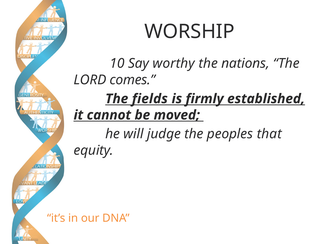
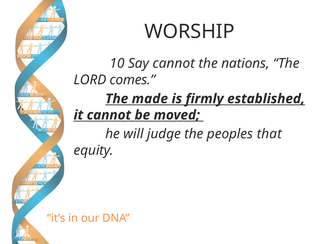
Say worthy: worthy -> cannot (174, 63)
fields: fields -> made (150, 99)
